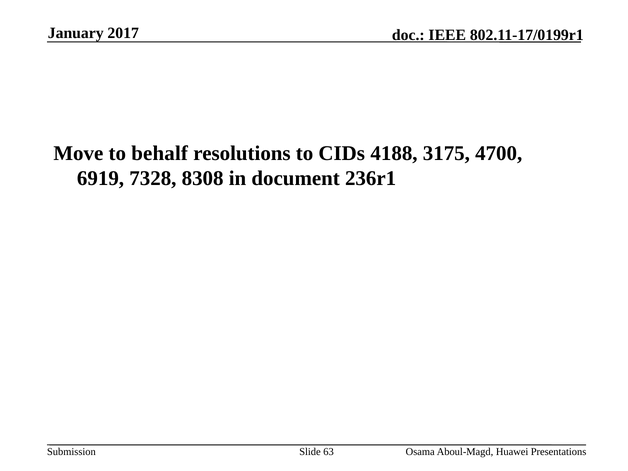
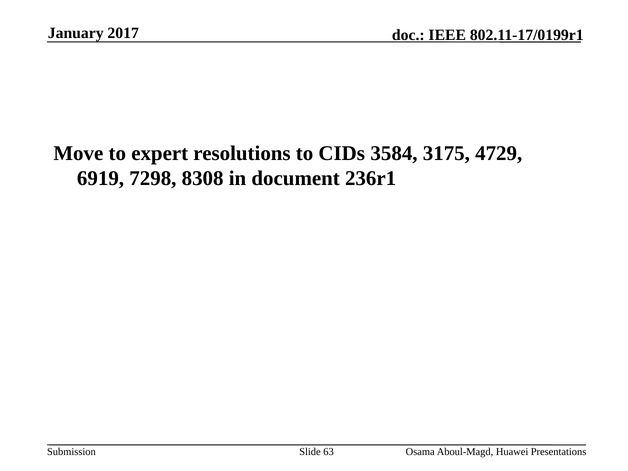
behalf: behalf -> expert (160, 153)
4188: 4188 -> 3584 (394, 153)
4700: 4700 -> 4729 (499, 153)
7328: 7328 -> 7298 (153, 178)
